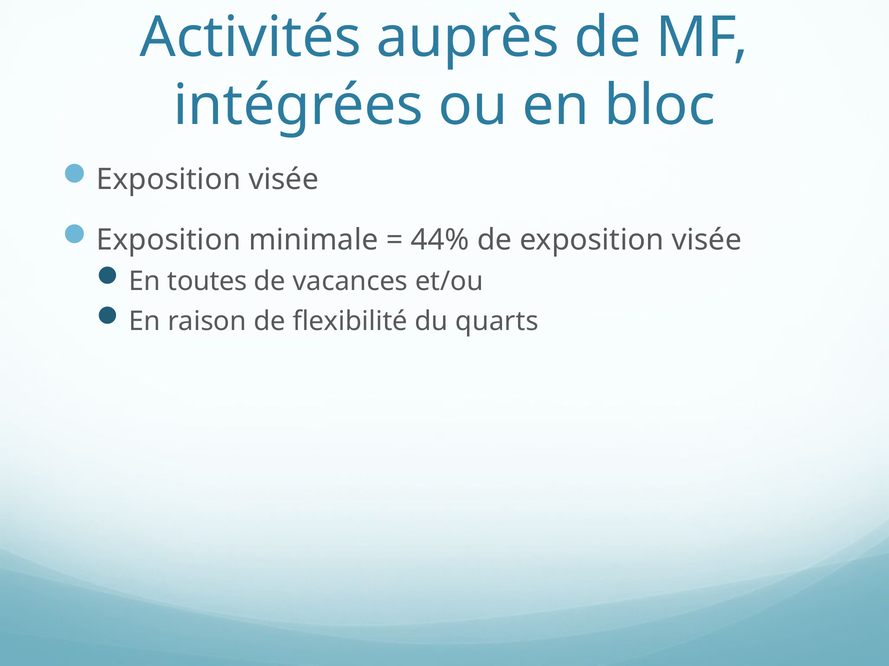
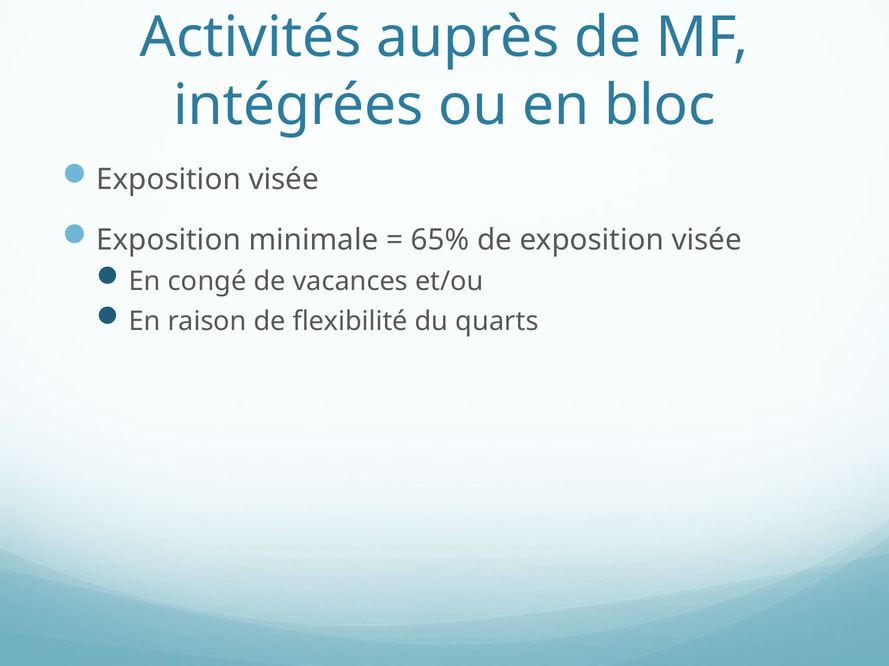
44%: 44% -> 65% (440, 240)
toutes: toutes -> congé (207, 281)
